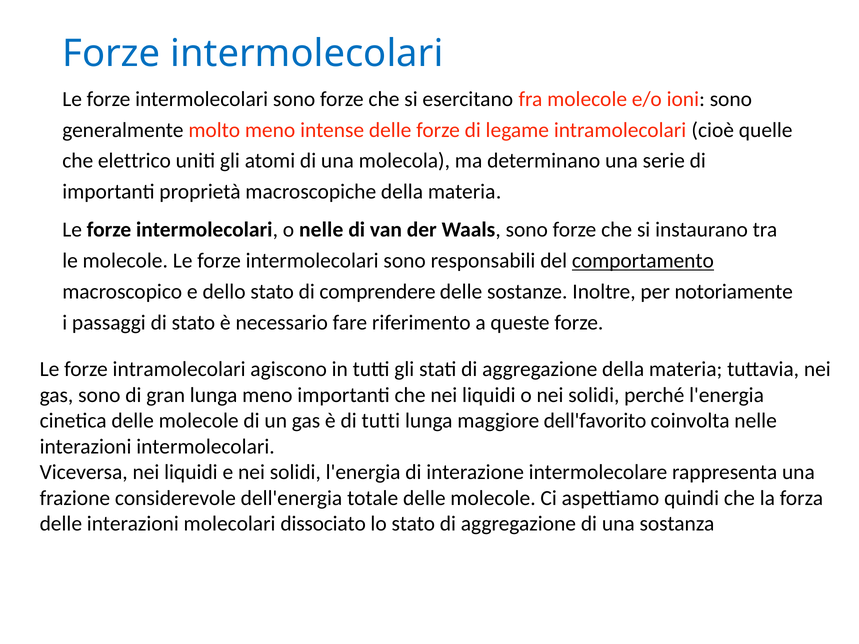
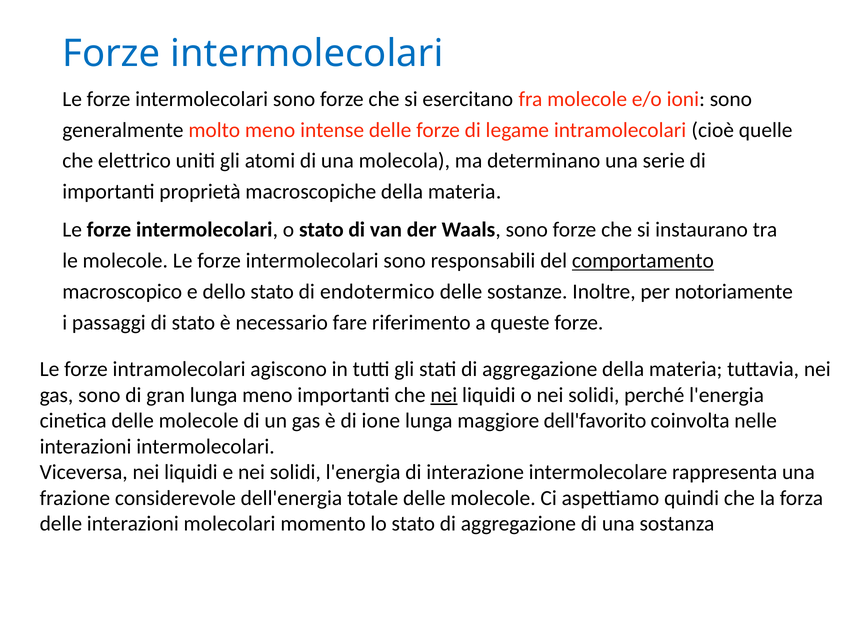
o nelle: nelle -> stato (321, 230)
comprendere: comprendere -> endotermico (377, 292)
nei underline: none -> present (444, 395)
di tutti: tutti -> ione (381, 421)
dissociato: dissociato -> momento (323, 524)
